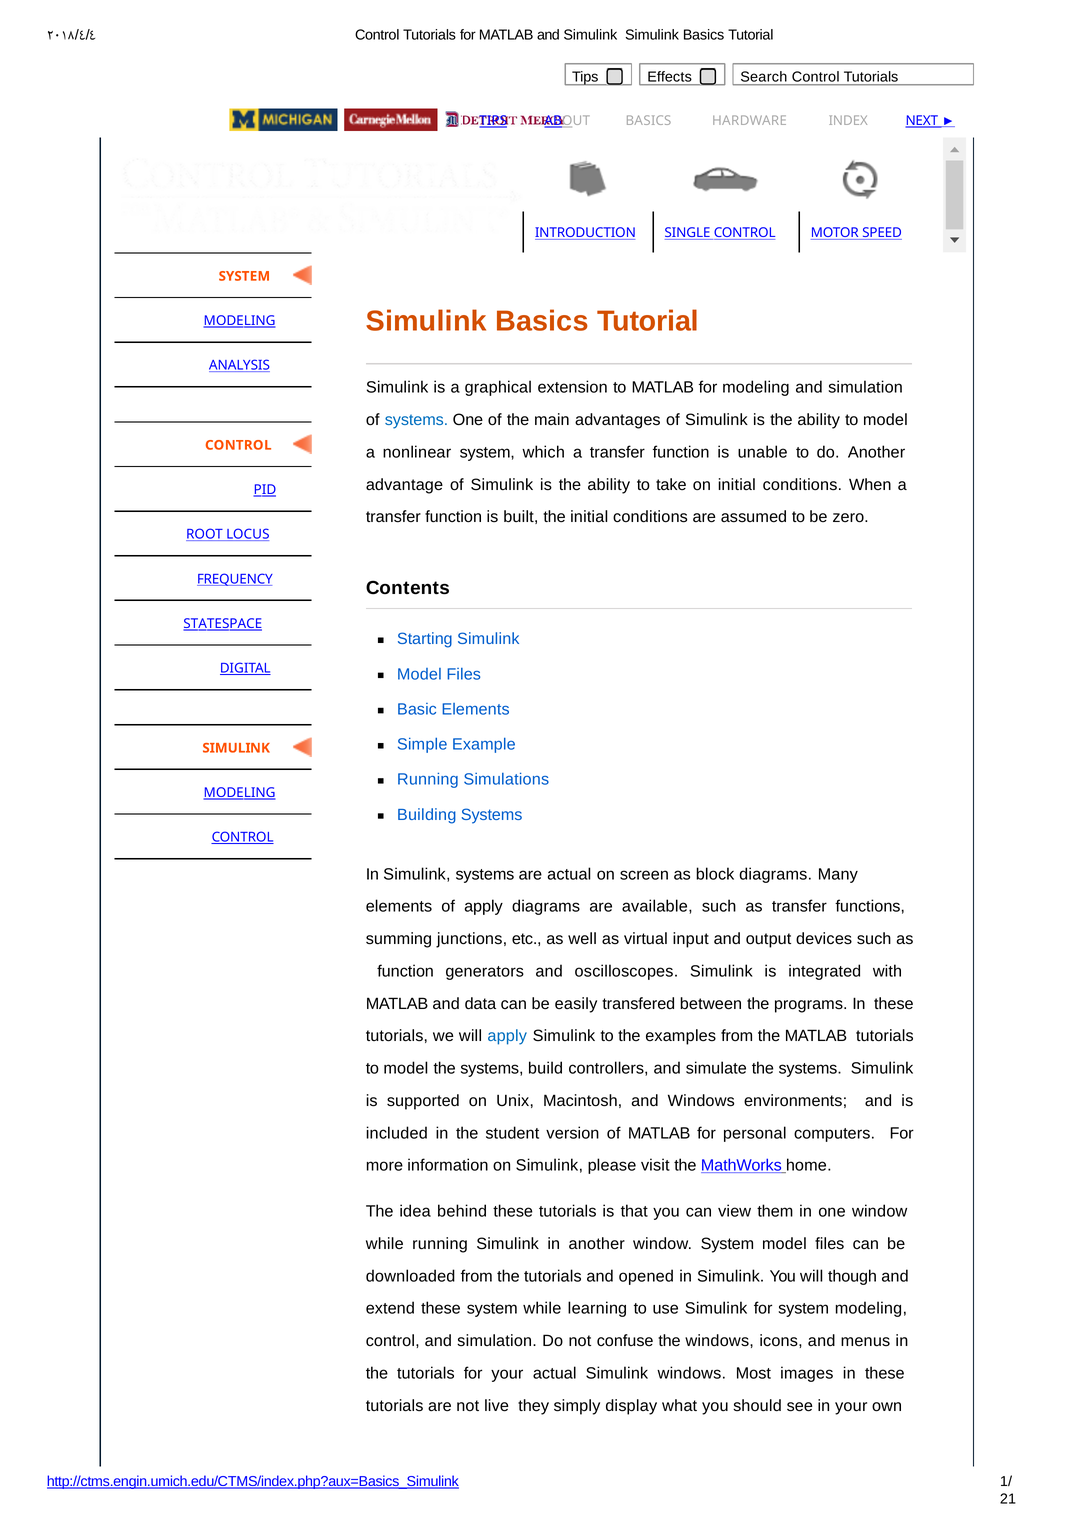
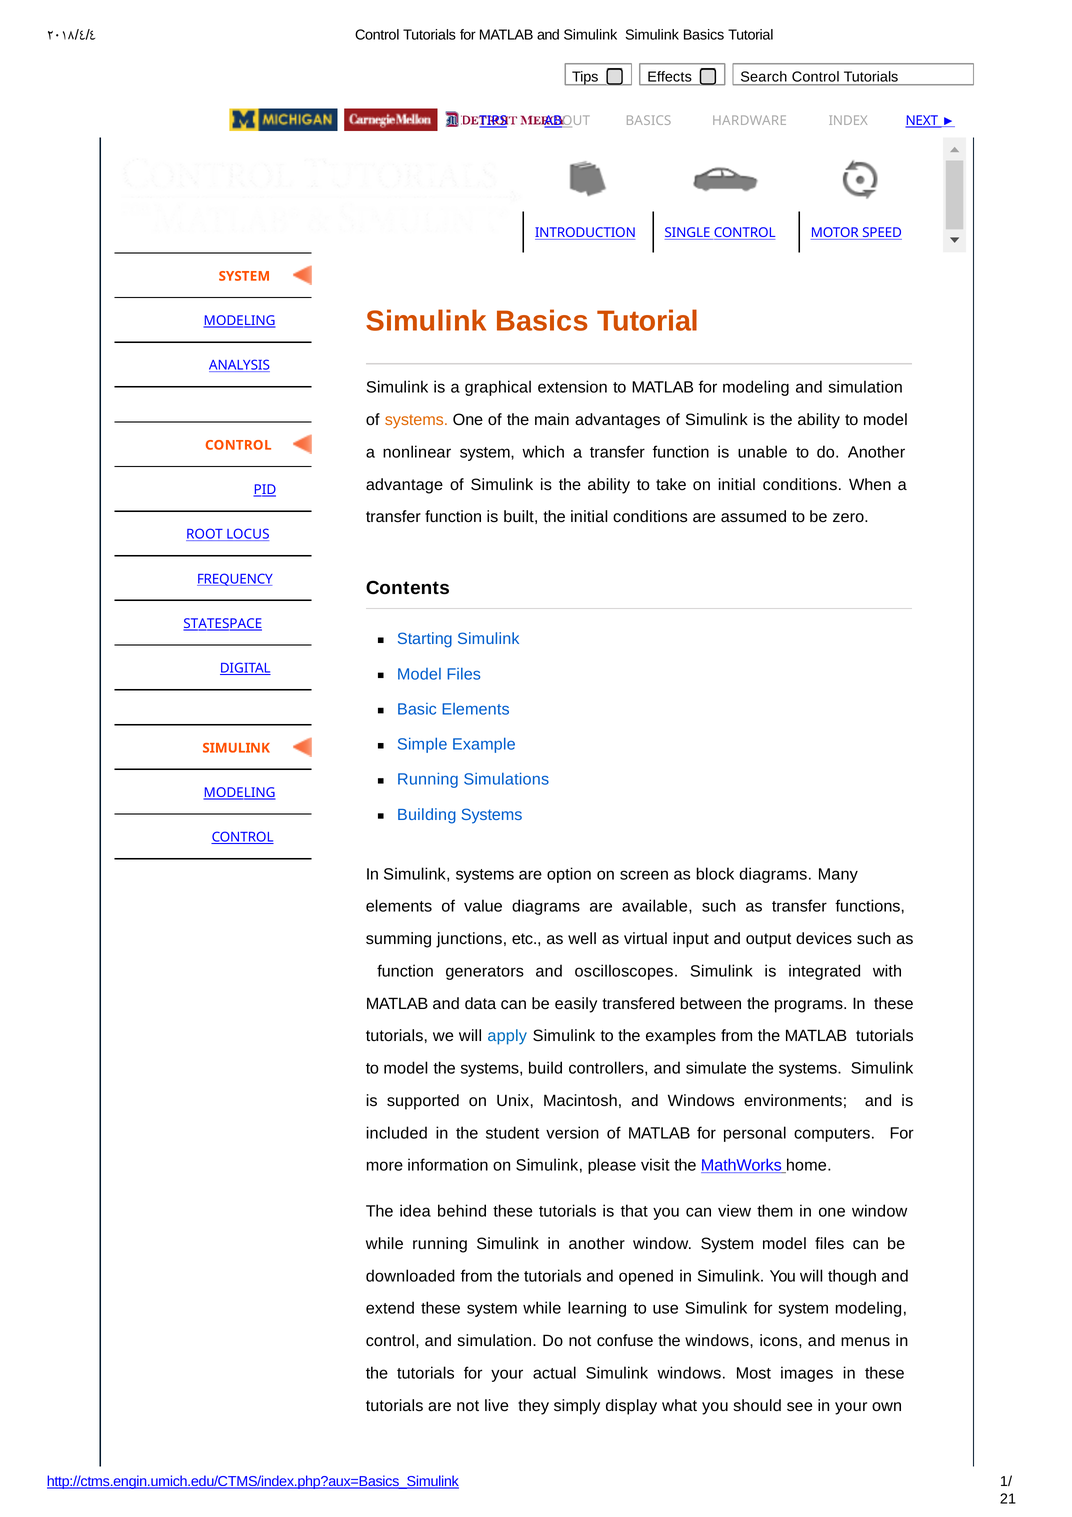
systems colour: blue -> orange (417, 420)
are actual: actual -> option (569, 874)
of apply: apply -> value (483, 907)
